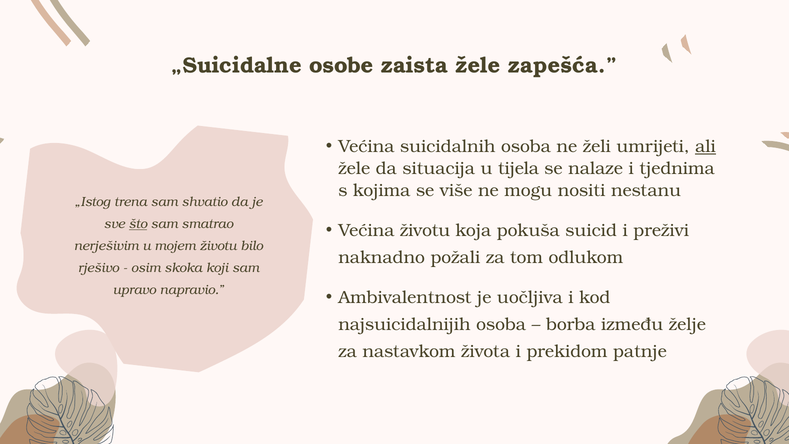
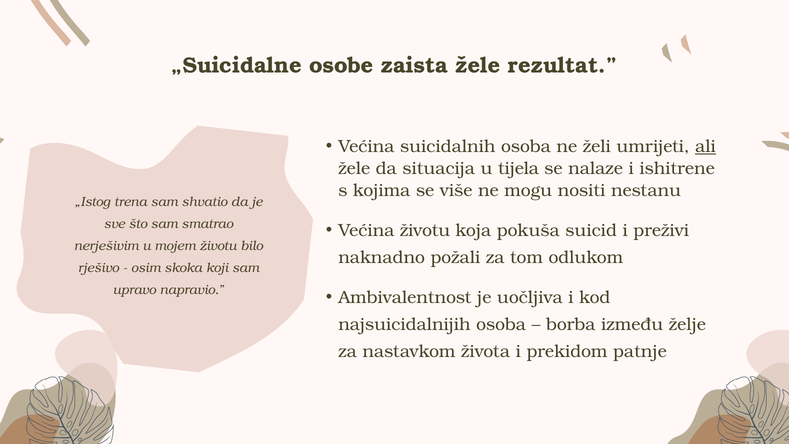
zapešća: zapešća -> rezultat (563, 65)
tjednima: tjednima -> ishitrene (677, 168)
što underline: present -> none (138, 224)
